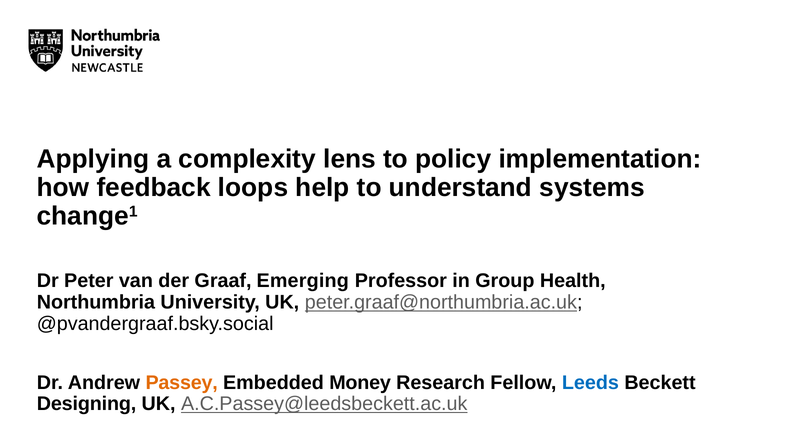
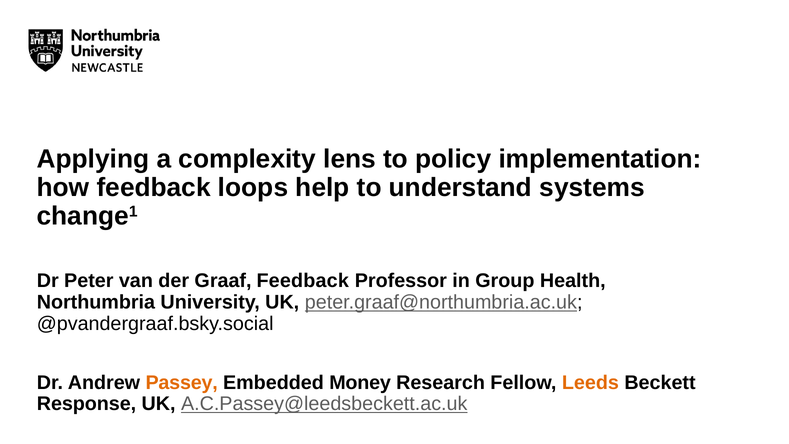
Graaf Emerging: Emerging -> Feedback (303, 281)
Leeds colour: blue -> orange (590, 382)
Designing: Designing -> Response (86, 404)
